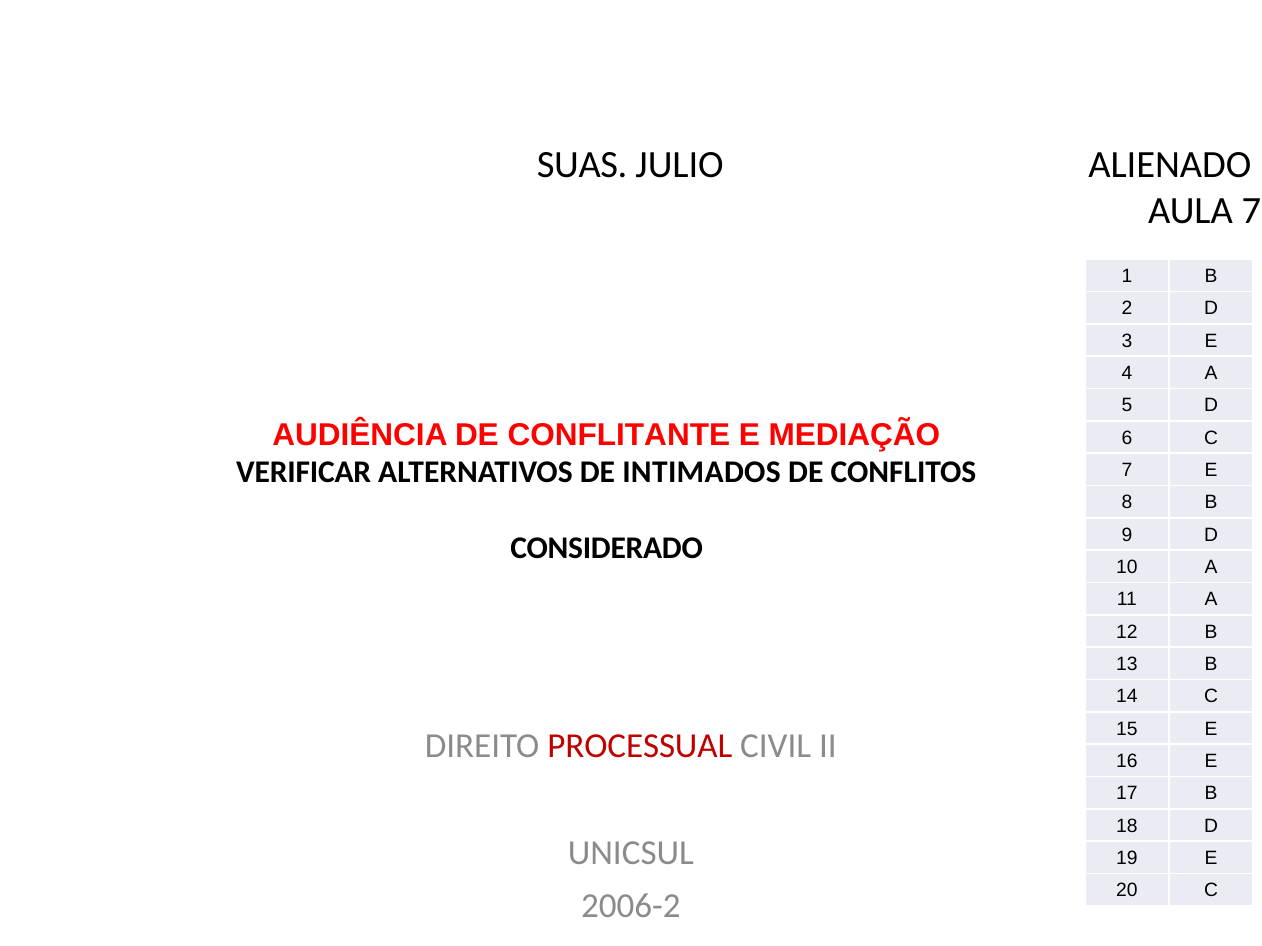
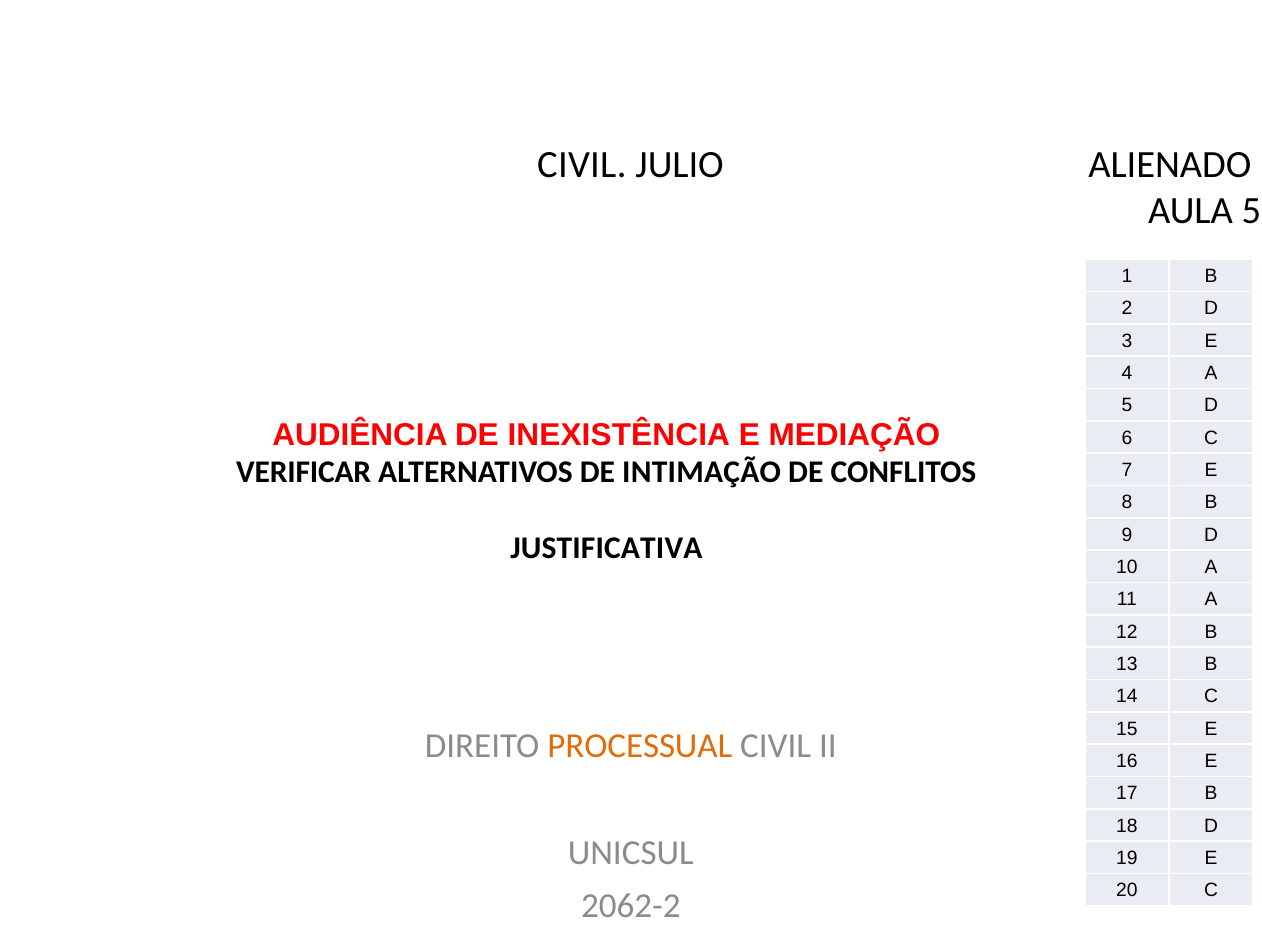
SUAS: SUAS -> CIVIL (582, 165)
AULA 7: 7 -> 5 (1251, 211)
CONFLITANTE: CONFLITANTE -> INEXISTÊNCIA (619, 435)
INTIMADOS: INTIMADOS -> INTIMAÇÃO (702, 473)
CONSIDERADO: CONSIDERADO -> JUSTIFICATIVA (606, 548)
PROCESSUAL colour: red -> orange (640, 746)
2006-2: 2006-2 -> 2062-2 (631, 906)
